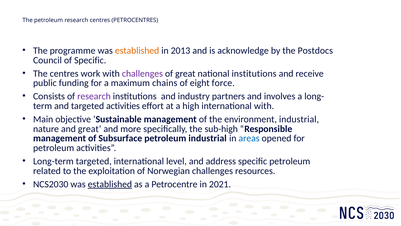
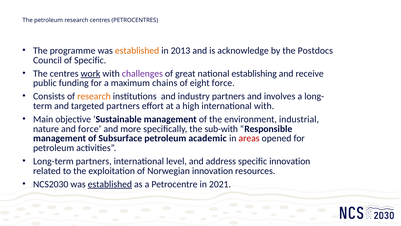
work underline: none -> present (90, 73)
national institutions: institutions -> establishing (254, 73)
research colour: purple -> orange (94, 96)
targeted activities: activities -> partners (123, 106)
and great: great -> force (90, 129)
sub-high: sub-high -> sub-with (221, 129)
petroleum industrial: industrial -> academic (208, 138)
areas colour: blue -> red (249, 138)
Long-term targeted: targeted -> partners (94, 161)
specific petroleum: petroleum -> innovation (290, 161)
Norwegian challenges: challenges -> innovation (213, 171)
